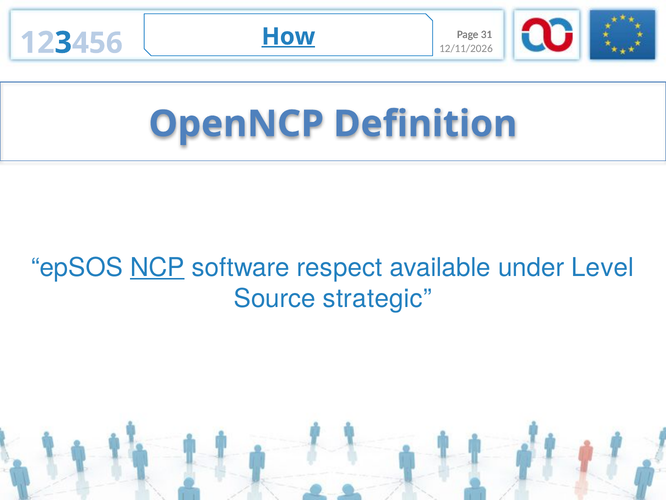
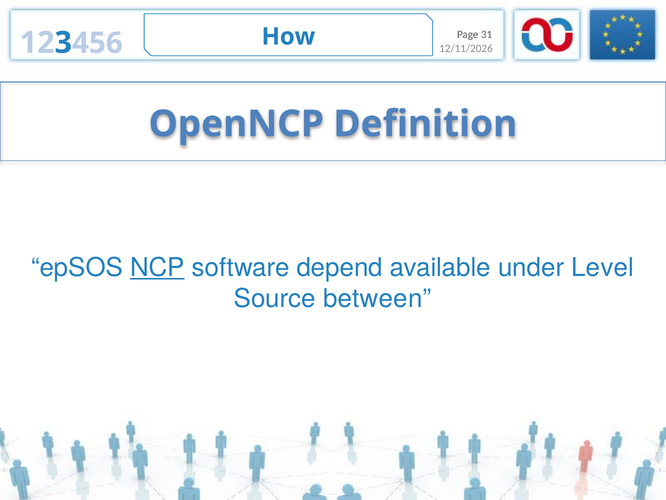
How underline: present -> none (288, 37)
respect: respect -> depend (340, 267)
strategic: strategic -> between (377, 299)
